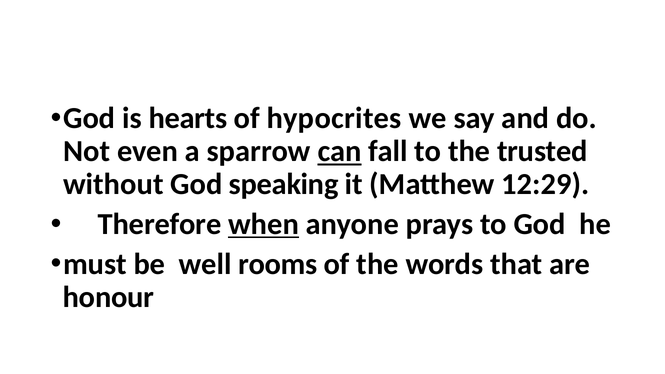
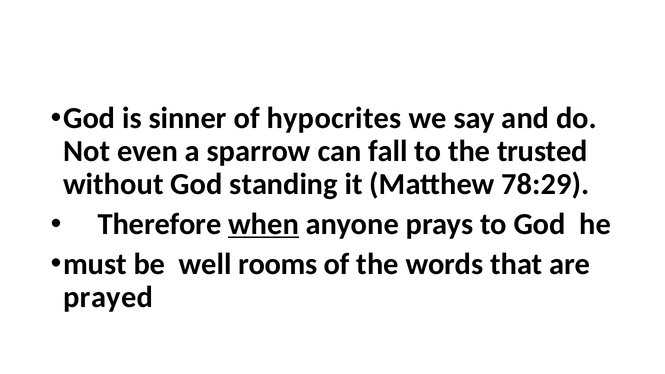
hearts: hearts -> sinner (188, 118)
can underline: present -> none (340, 151)
speaking: speaking -> standing (284, 184)
12:29: 12:29 -> 78:29 (545, 184)
honour: honour -> prayed (108, 297)
